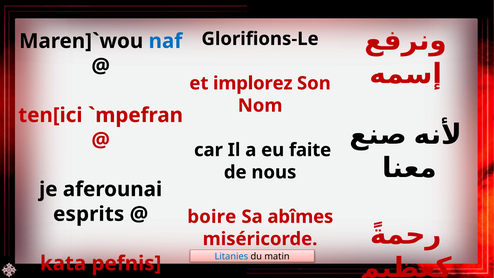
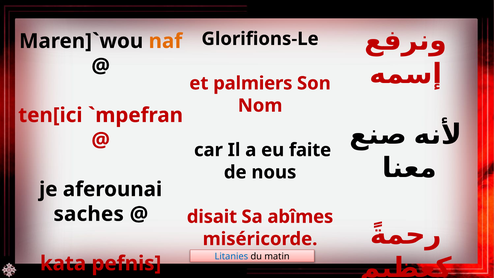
naf colour: blue -> orange (165, 41)
implorez: implorez -> palmiers (253, 83)
esprits: esprits -> saches (89, 214)
boire: boire -> disait (212, 217)
